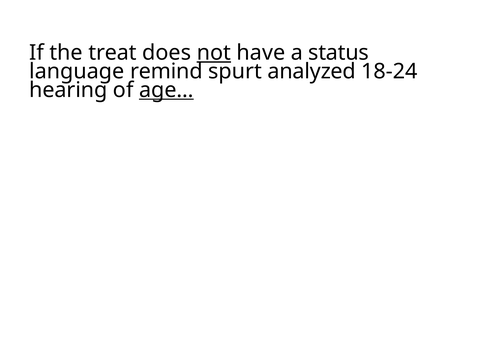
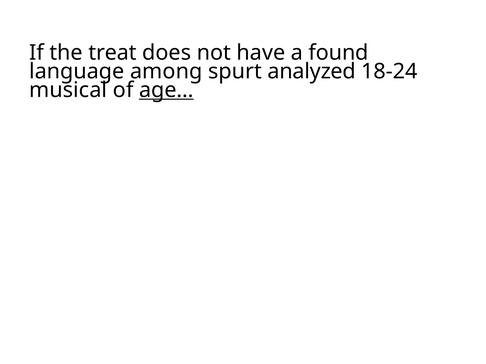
not underline: present -> none (214, 53)
status: status -> found (339, 53)
remind: remind -> among (166, 71)
hearing: hearing -> musical (68, 90)
